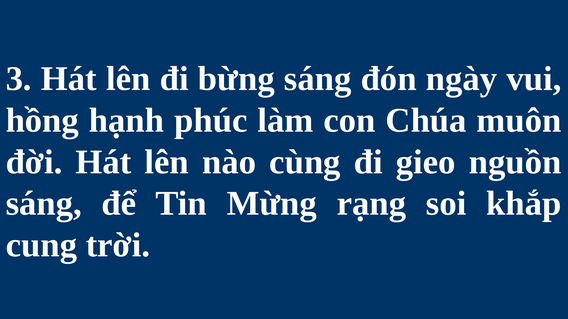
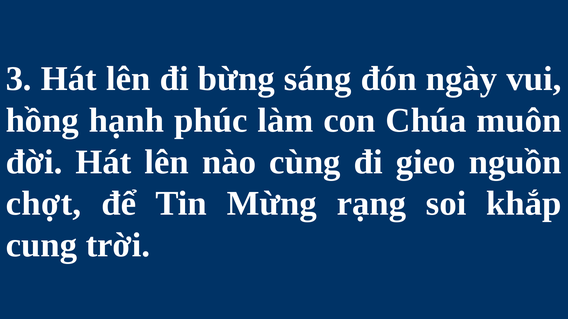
sáng: sáng -> chợt (44, 204)
